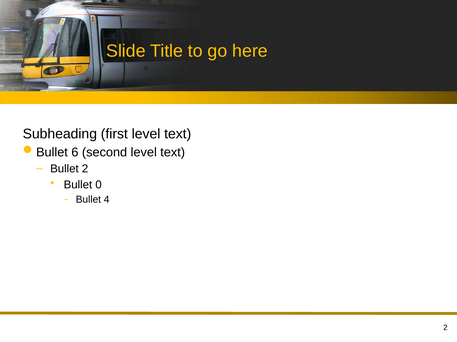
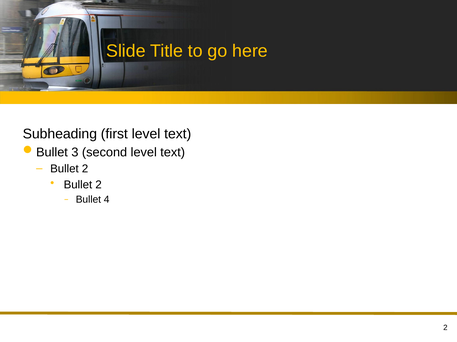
6: 6 -> 3 (75, 153)
0: 0 -> 2 (99, 185)
